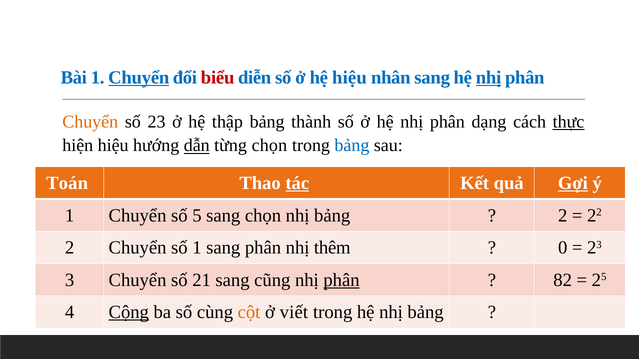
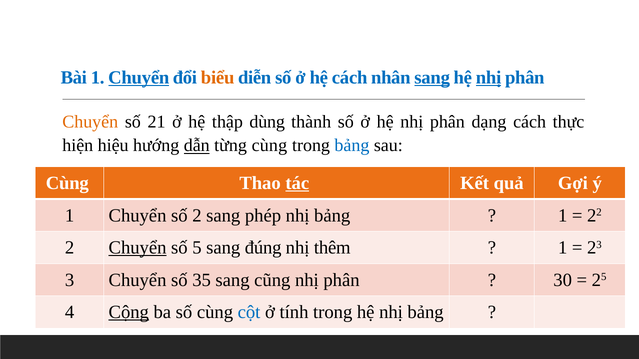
biểu colour: red -> orange (218, 78)
hệ hiệu: hiệu -> cách (350, 78)
sang underline: none -> present (432, 78)
số 23: 23 -> 21 (157, 122)
thập bảng: bảng -> dùng (267, 122)
thực underline: present -> none (568, 122)
từng chọn: chọn -> cùng (269, 146)
Toán: Toán -> Cùng (67, 183)
Gợi underline: present -> none (573, 183)
số 5: 5 -> 2 (197, 216)
sang chọn: chọn -> phép (263, 216)
2: 2 -> 1 (563, 216)
Chuyển underline: none -> present (138, 248)
số 1: 1 -> 5 (197, 248)
sang phân: phân -> đúng (263, 248)
0: 0 -> 1 (563, 248)
21: 21 -> 35 (202, 280)
phân underline: present -> none (341, 280)
82: 82 -> 30 (563, 280)
cột colour: orange -> blue (249, 313)
viết: viết -> tính (294, 313)
